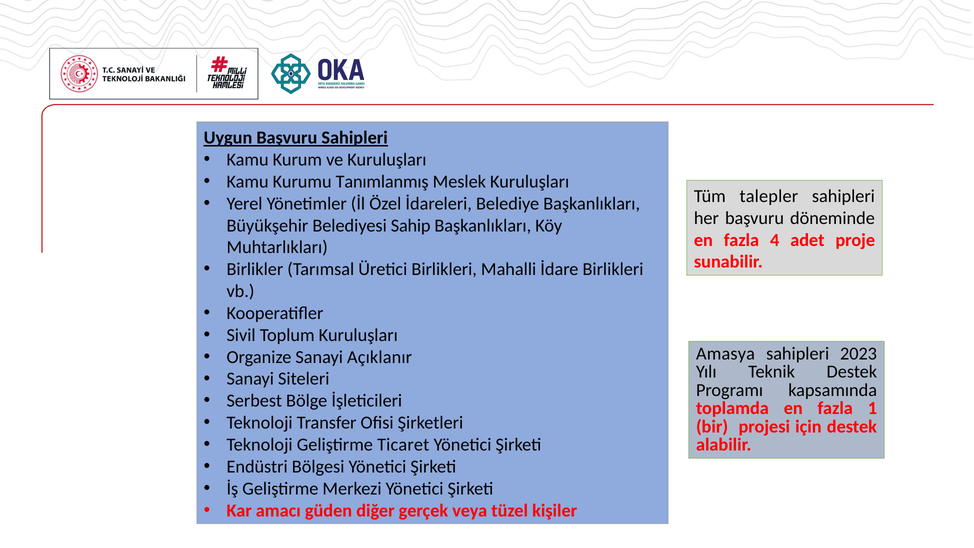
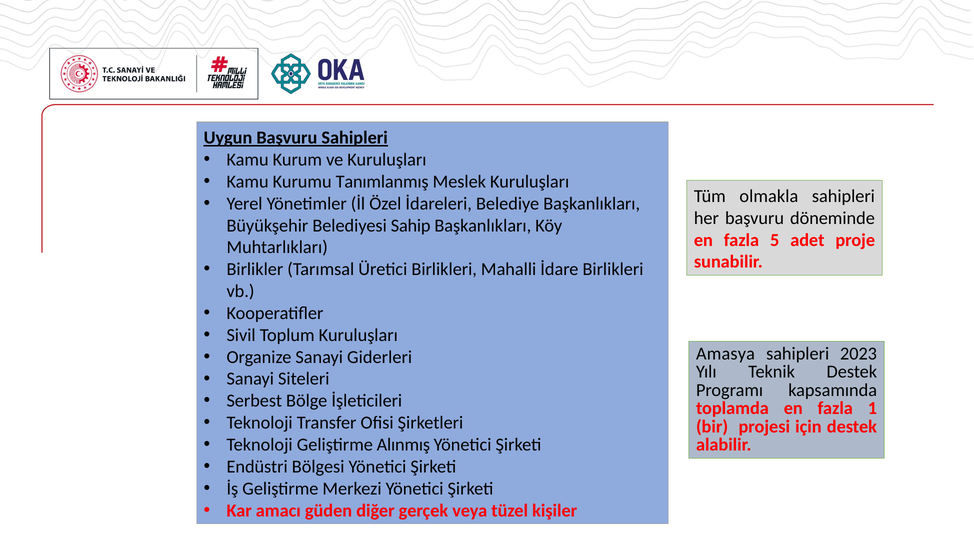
talepler: talepler -> olmakla (769, 196)
4: 4 -> 5 (775, 240)
Açıklanır: Açıklanır -> Giderleri (380, 357)
Ticaret: Ticaret -> Alınmış (403, 445)
